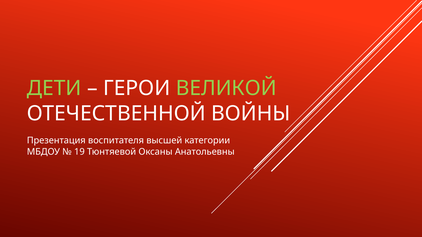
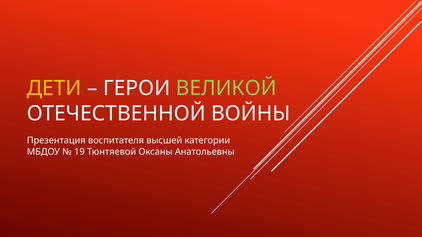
ДЕТИ colour: light green -> yellow (54, 88)
